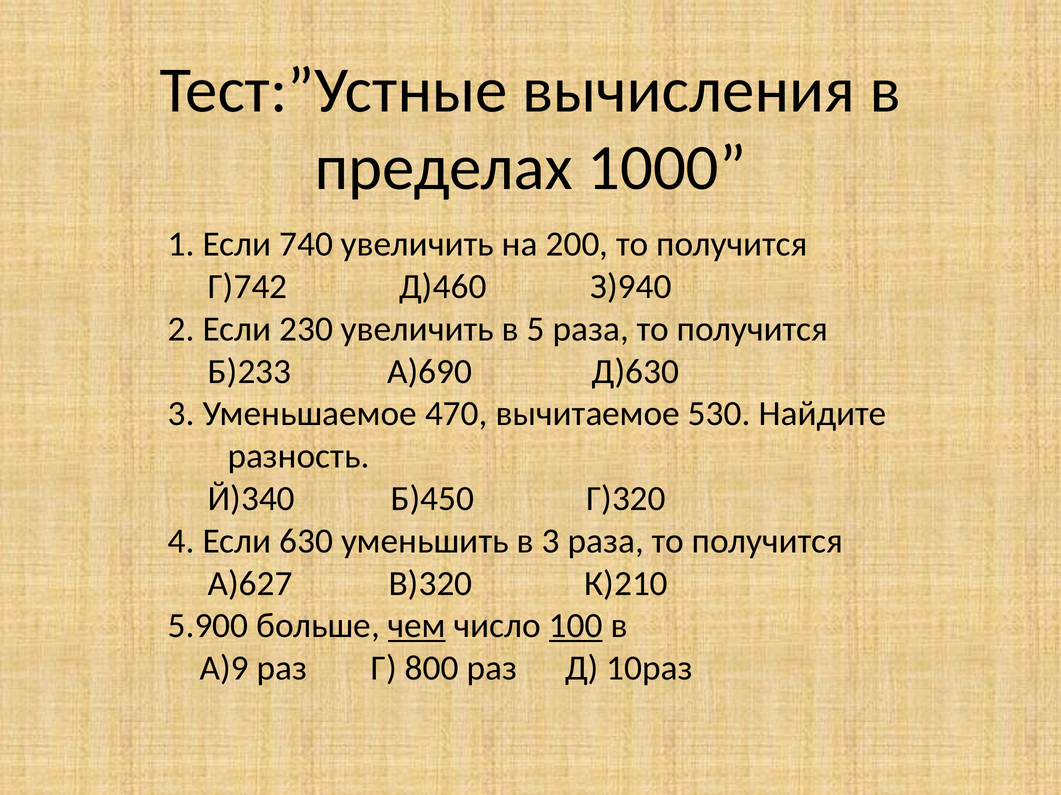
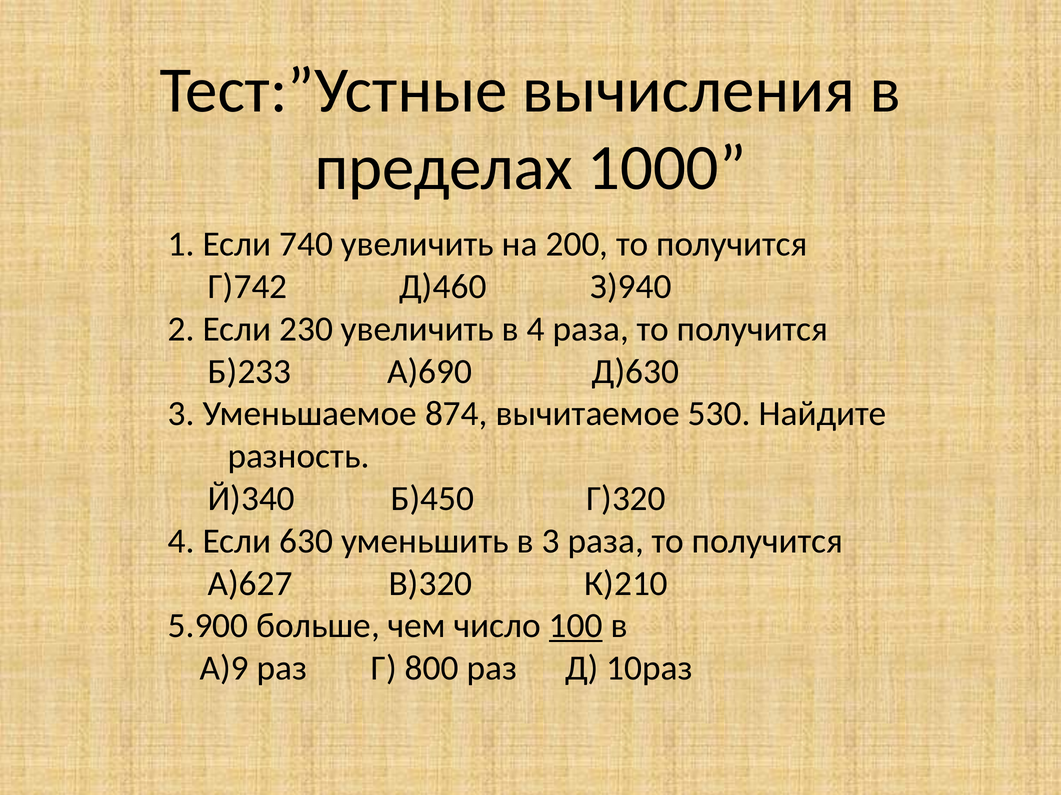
в 5: 5 -> 4 (536, 329)
470: 470 -> 874 (456, 414)
чем underline: present -> none (417, 626)
